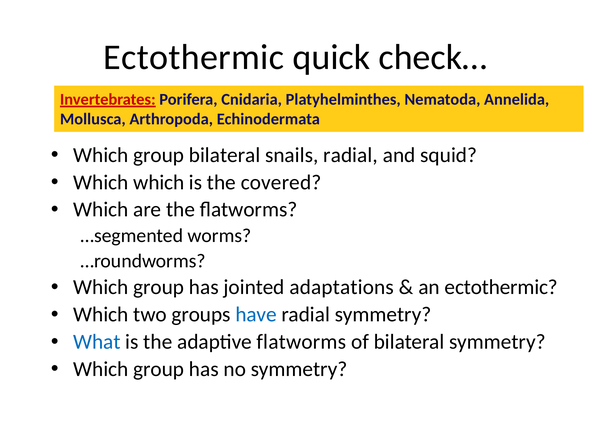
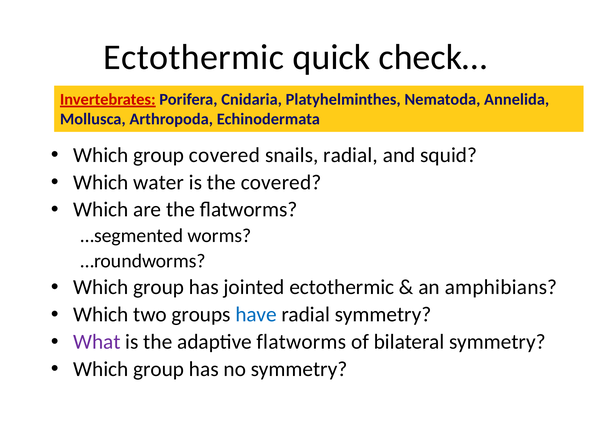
group bilateral: bilateral -> covered (224, 155)
Which which: which -> water (159, 182)
jointed adaptations: adaptations -> ectothermic (342, 287)
an ectothermic: ectothermic -> amphibians (501, 287)
What colour: blue -> purple (97, 342)
